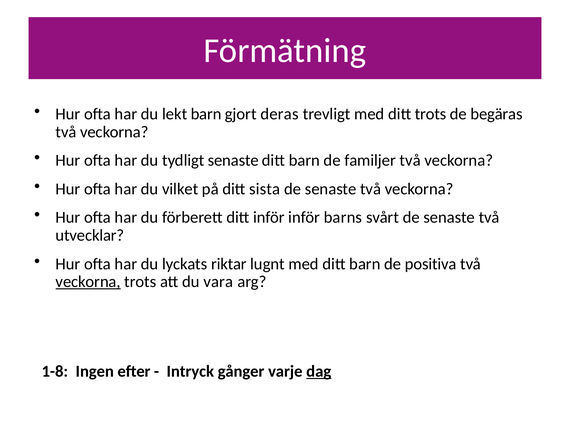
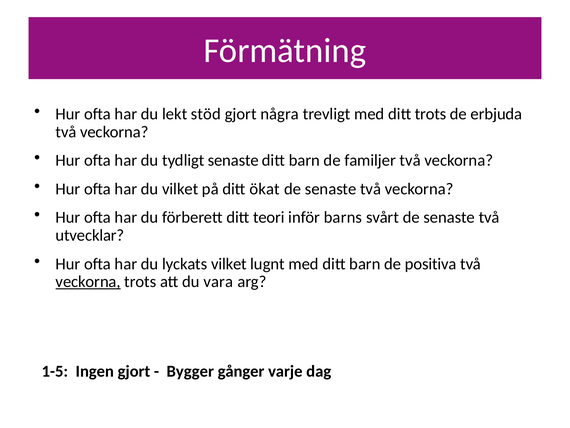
lekt barn: barn -> stöd (206, 114)
deras: deras -> några (280, 114)
begäras: begäras -> erbjuda (496, 114)
sista: sista -> ökat (265, 189)
ditt inför: inför -> teori (269, 217)
lyckats riktar: riktar -> vilket (229, 264)
1-8: 1-8 -> 1-5 (55, 371)
Ingen efter: efter -> gjort (134, 371)
Intryck: Intryck -> Bygger (190, 371)
dag underline: present -> none (319, 371)
